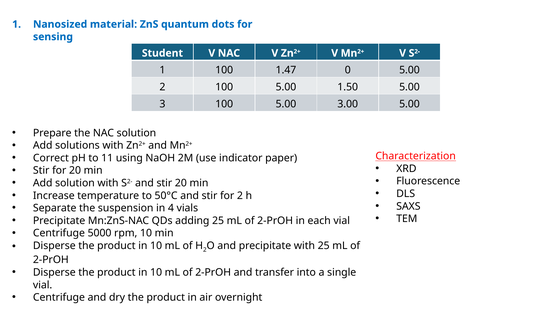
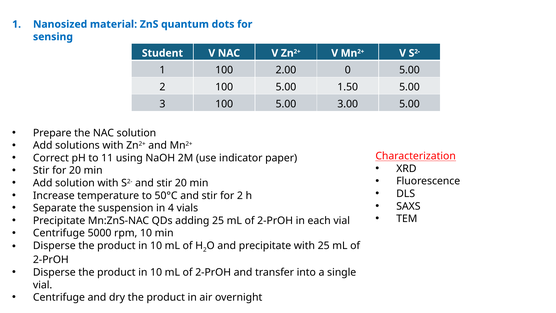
1.47: 1.47 -> 2.00 (286, 70)
